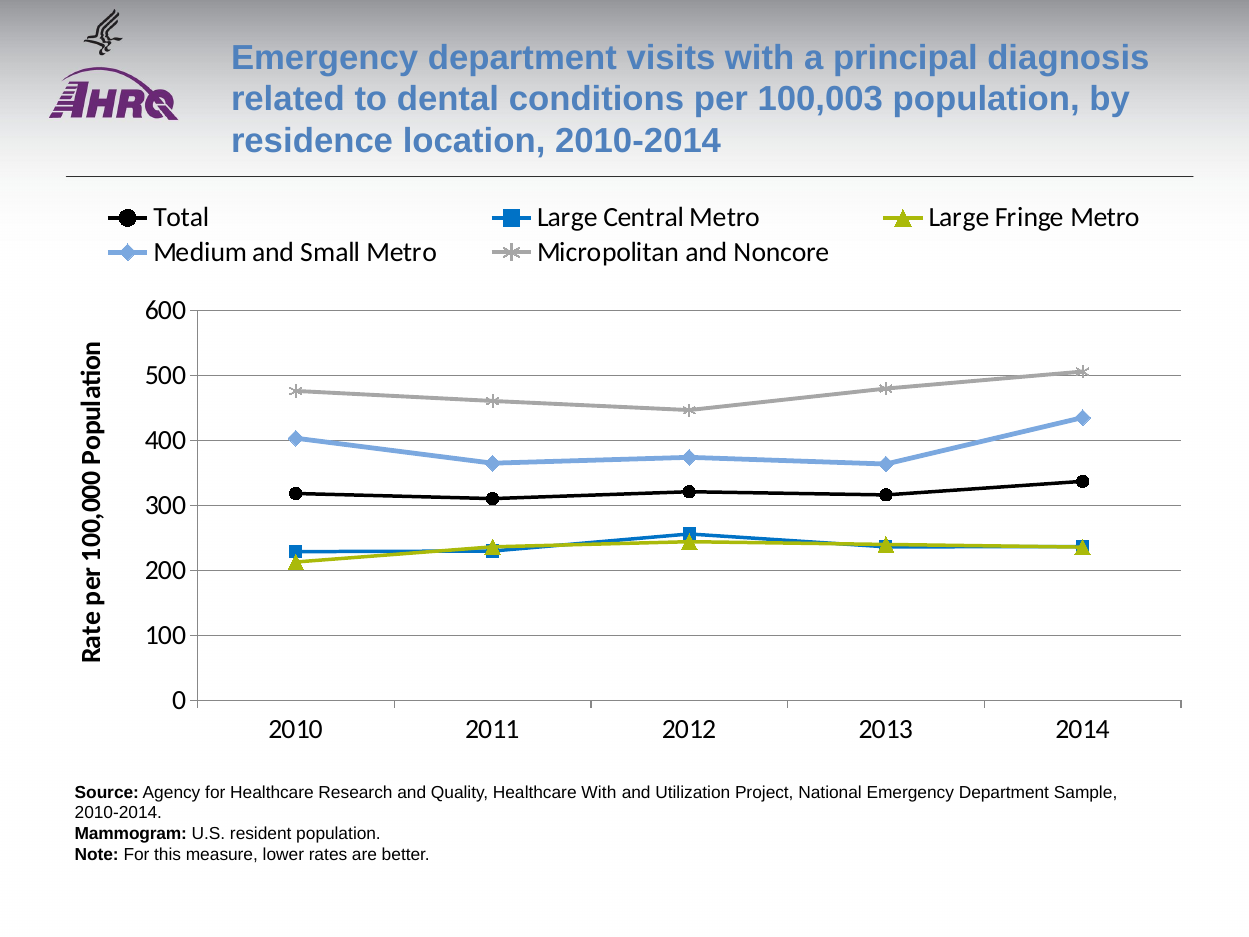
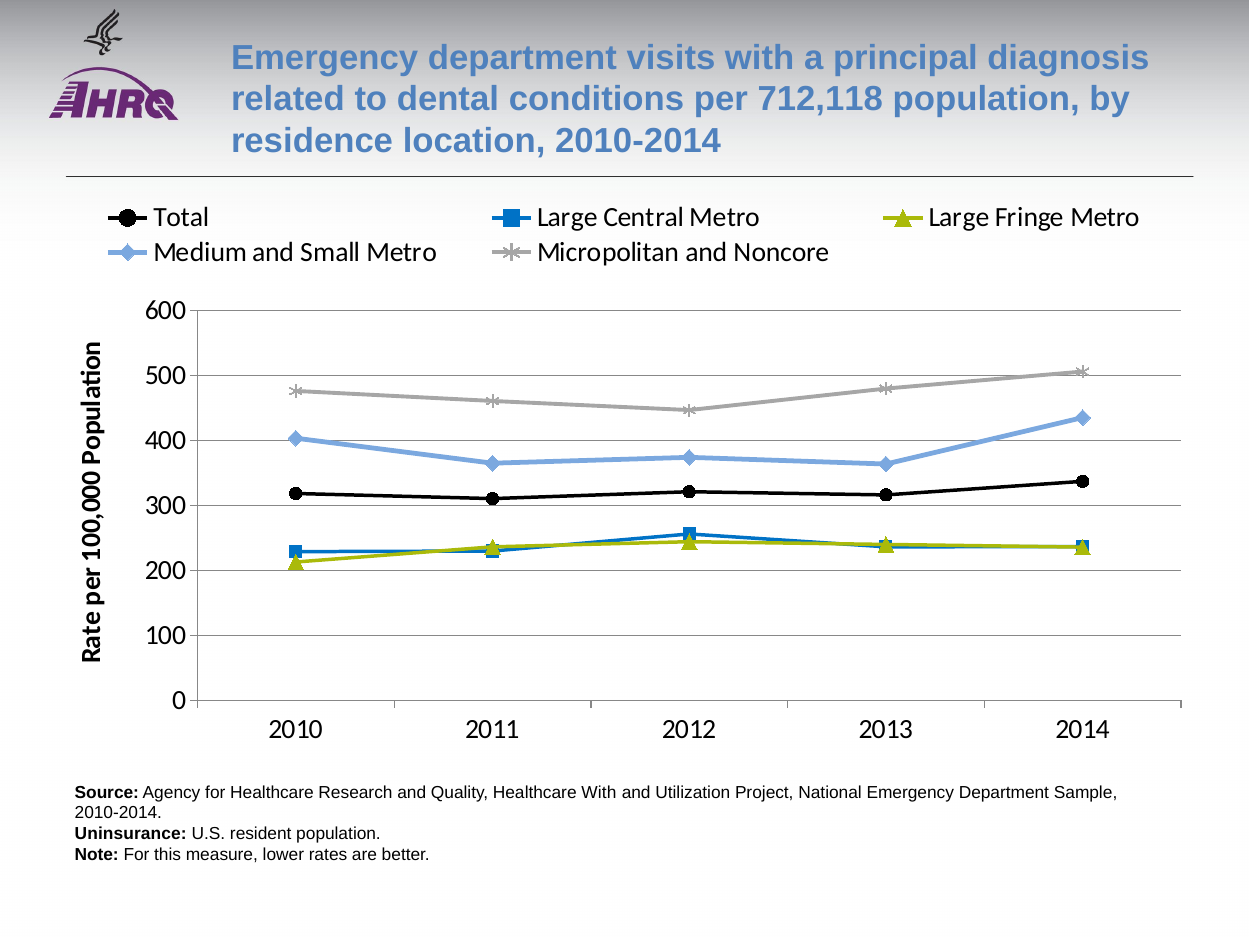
100,003: 100,003 -> 712,118 (820, 99)
Mammogram: Mammogram -> Uninsurance (131, 834)
